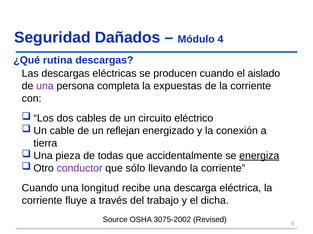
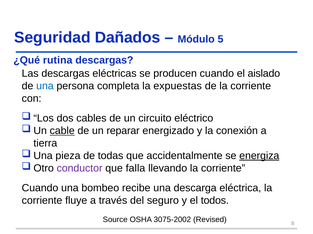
4: 4 -> 5 (221, 39)
una colour: purple -> blue (45, 86)
cable underline: none -> present (62, 131)
reflejan: reflejan -> reparar (123, 131)
sólo: sólo -> falla (135, 169)
longitud: longitud -> bombeo (100, 189)
trabajo: trabajo -> seguro (163, 201)
dicha: dicha -> todos (215, 201)
